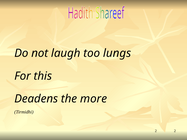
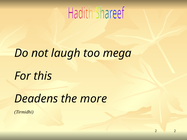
lungs: lungs -> mega (117, 53)
